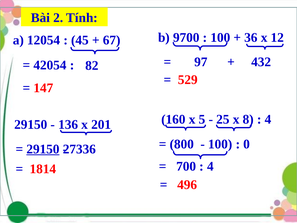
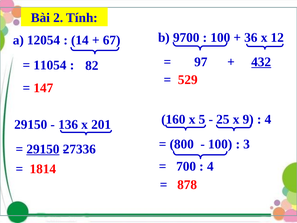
45: 45 -> 14 (80, 40)
432 underline: none -> present (261, 62)
42054: 42054 -> 11054 (50, 65)
8: 8 -> 9 (248, 119)
0: 0 -> 3 (247, 144)
496: 496 -> 878 (187, 185)
